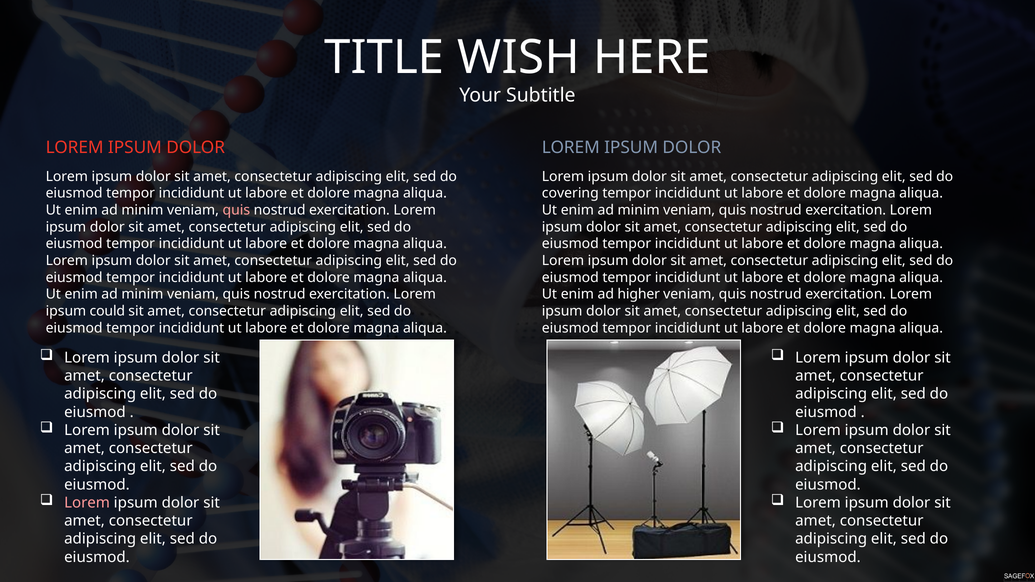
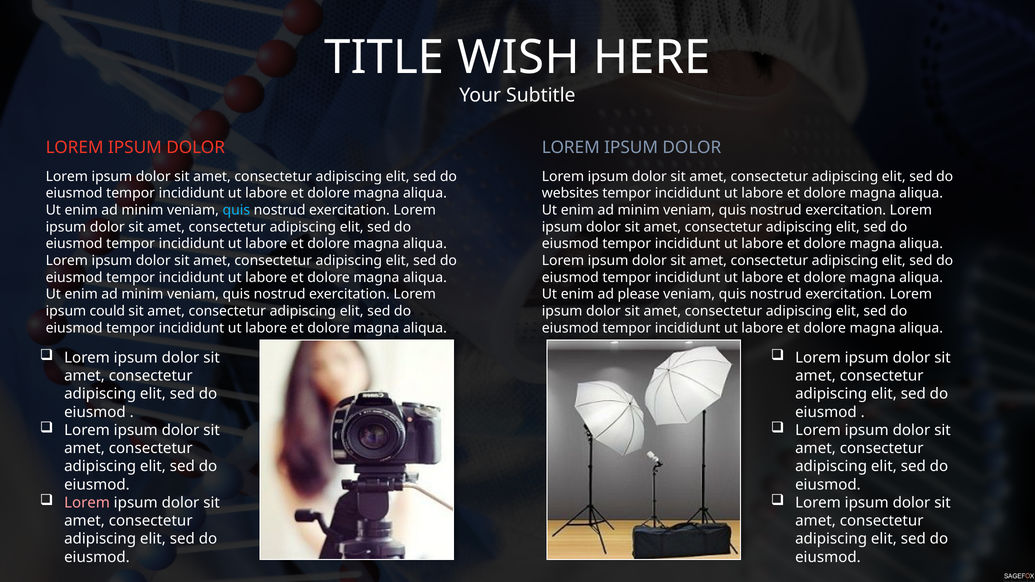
covering: covering -> websites (570, 193)
quis colour: pink -> light blue (236, 210)
higher: higher -> please (639, 294)
